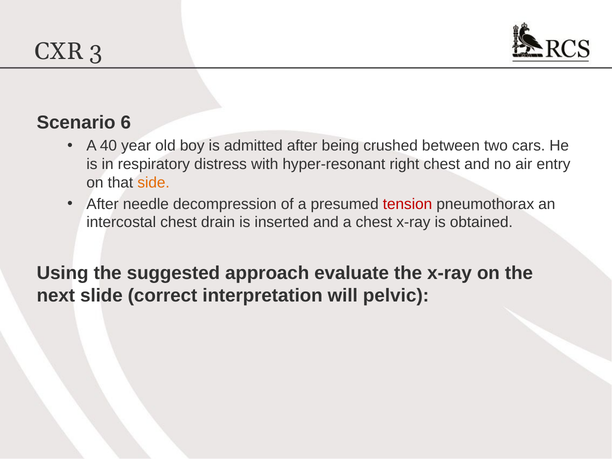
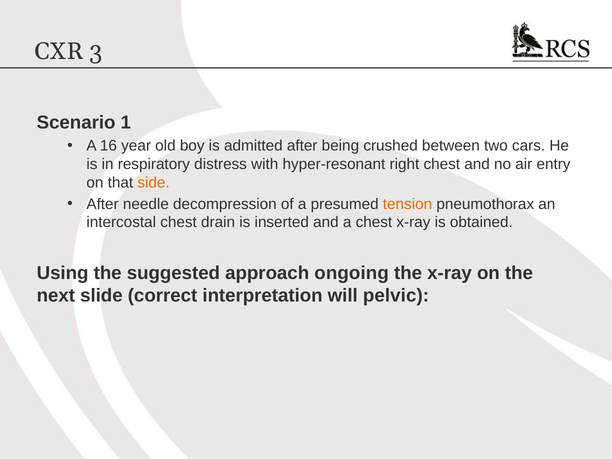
6: 6 -> 1 (126, 123)
40: 40 -> 16 (108, 146)
tension colour: red -> orange (408, 204)
evaluate: evaluate -> ongoing (352, 273)
